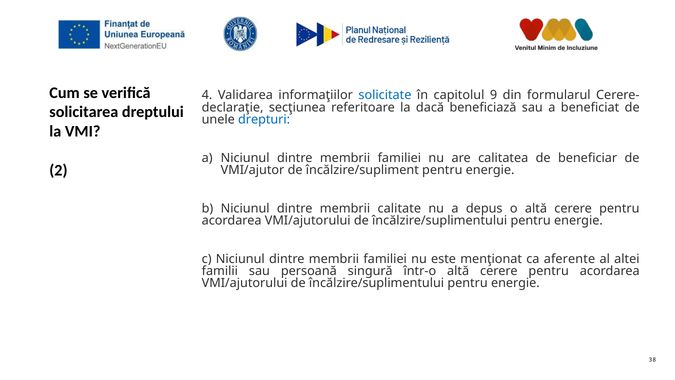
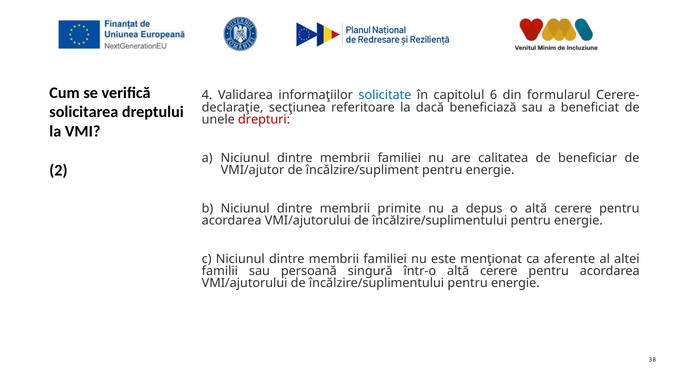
9: 9 -> 6 (494, 95)
drepturi colour: blue -> red (264, 119)
calitate: calitate -> primite (399, 208)
